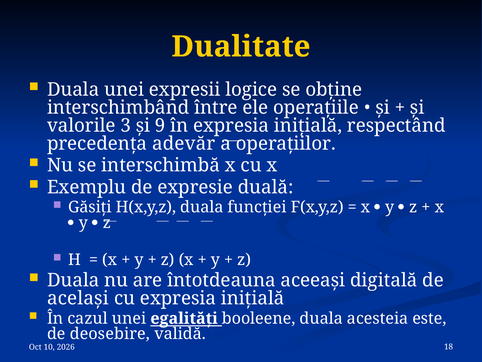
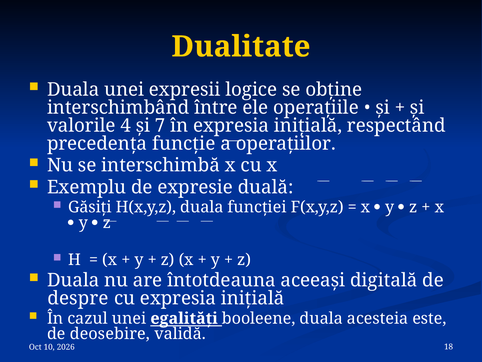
3: 3 -> 4 (126, 125)
9: 9 -> 7 (160, 125)
adevăr: adevăr -> funcţie (184, 143)
acelaşi: acelaşi -> despre (78, 298)
